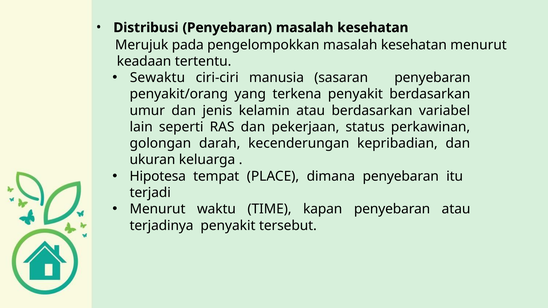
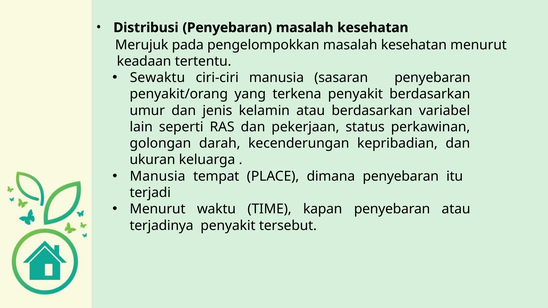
Hipotesa: Hipotesa -> Manusia (158, 176)
